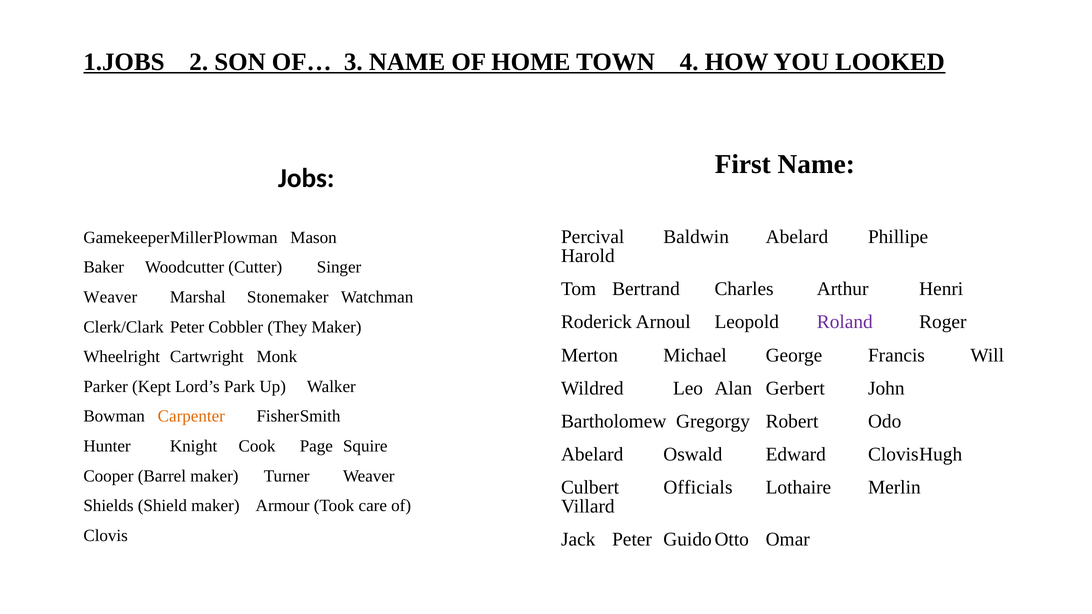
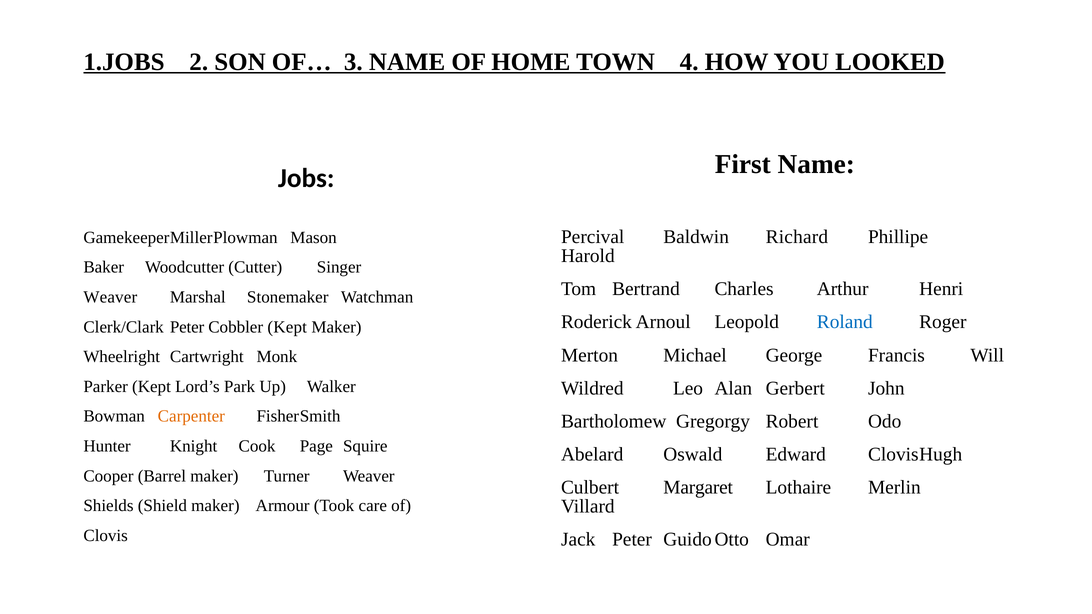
Baldwin Abelard: Abelard -> Richard (797, 237)
Roland colour: purple -> blue (845, 322)
Cobbler They: They -> Kept (287, 327)
Officials: Officials -> Margaret (698, 488)
